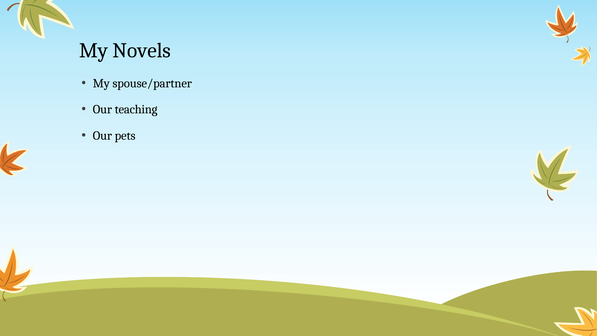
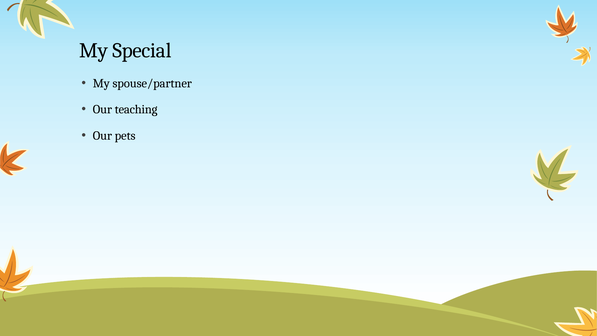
Novels: Novels -> Special (142, 50)
